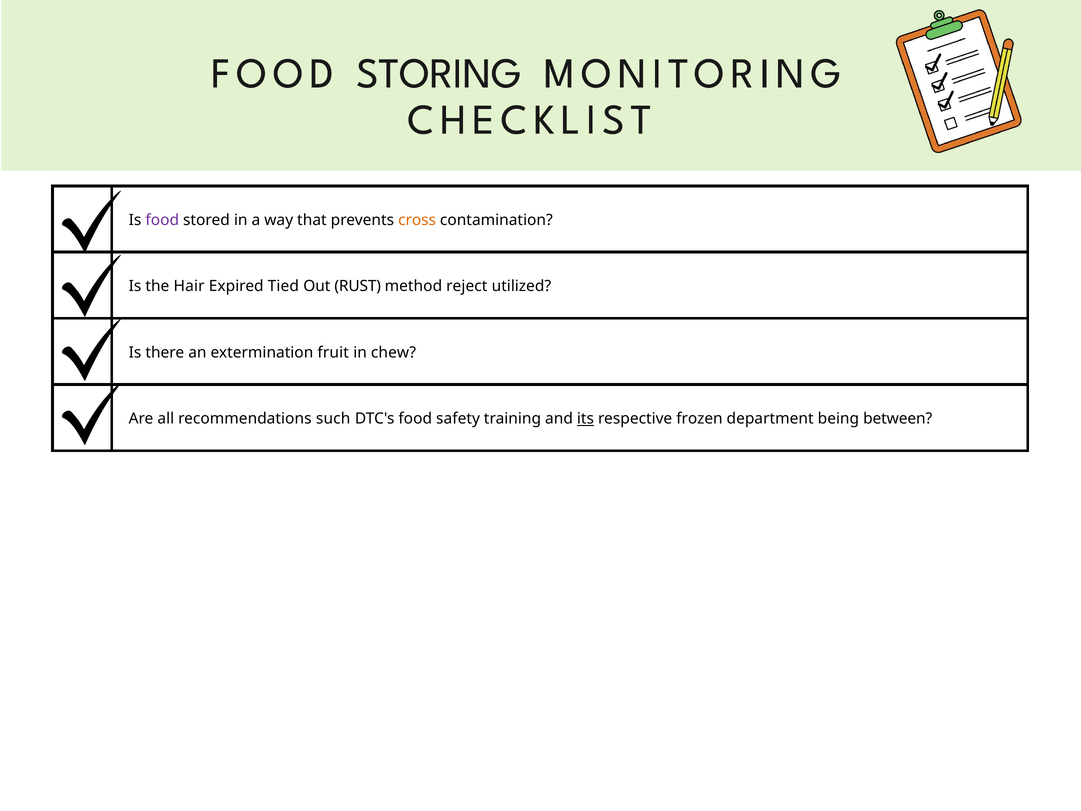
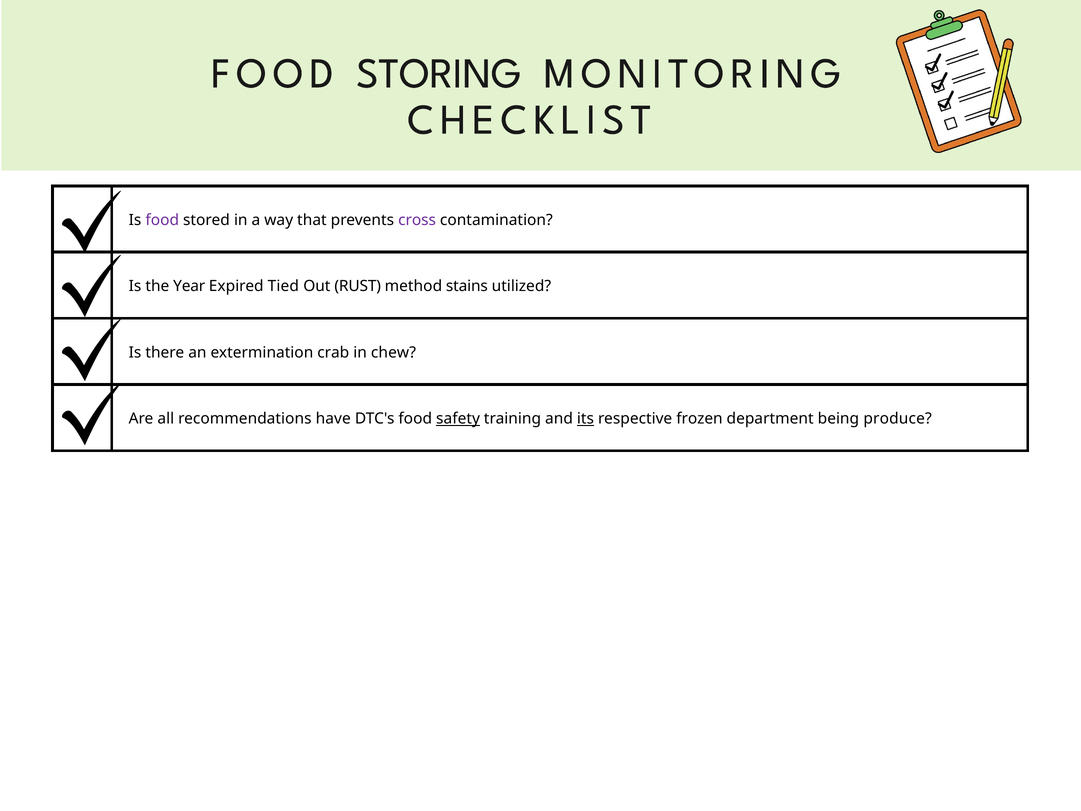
cross colour: orange -> purple (417, 220)
Hair: Hair -> Year (189, 286)
reject: reject -> stains (467, 286)
fruit: fruit -> crab (333, 352)
such: such -> have (333, 419)
safety underline: none -> present (458, 419)
between: between -> produce (898, 419)
